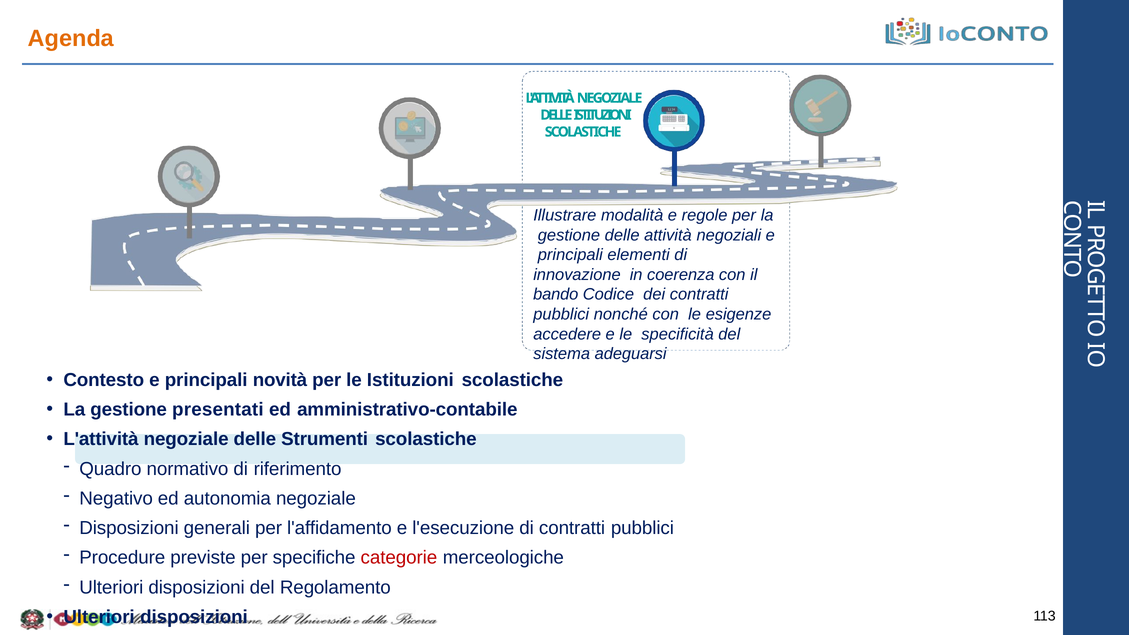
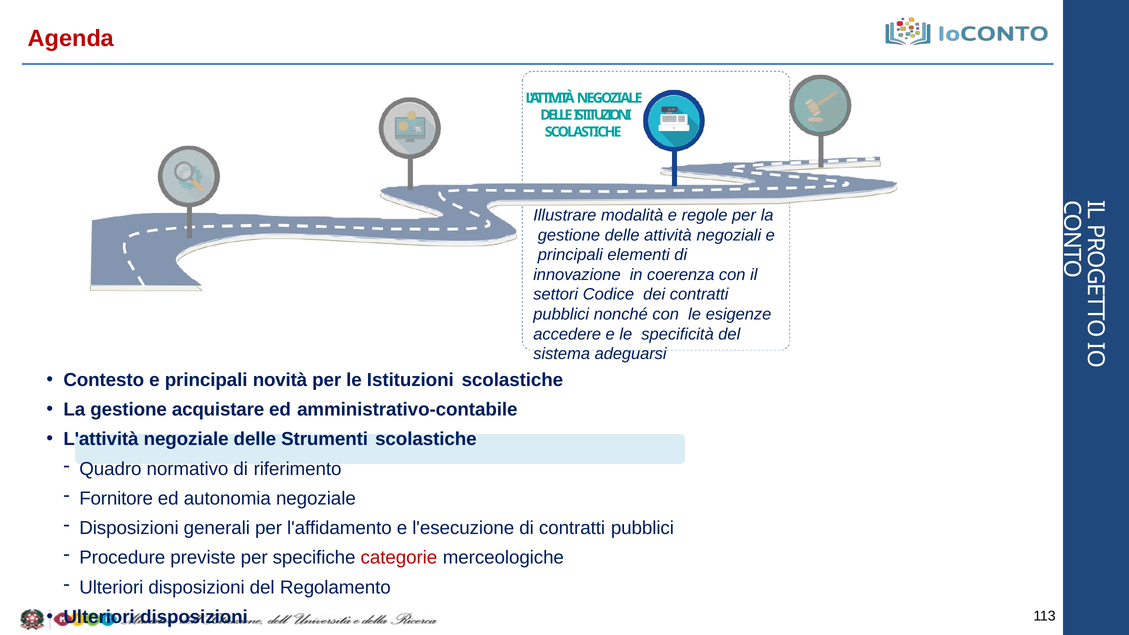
Agenda colour: orange -> red (71, 38)
bando: bando -> settori (556, 295)
presentati: presentati -> acquistare (218, 410)
Negativo: Negativo -> Fornitore (116, 499)
